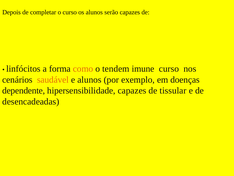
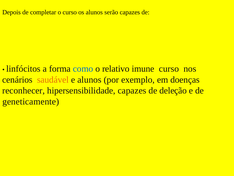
como colour: orange -> blue (83, 69)
tendem: tendem -> relativo (116, 69)
dependente: dependente -> reconhecer (24, 90)
tissular: tissular -> deleção (173, 90)
desencadeadas: desencadeadas -> geneticamente (31, 101)
